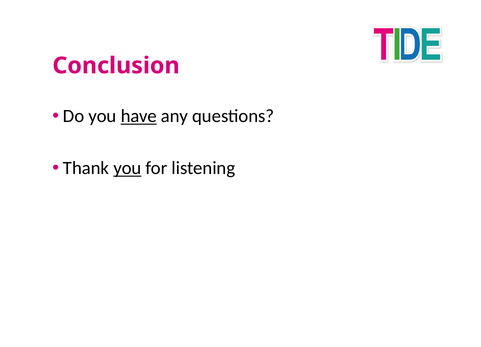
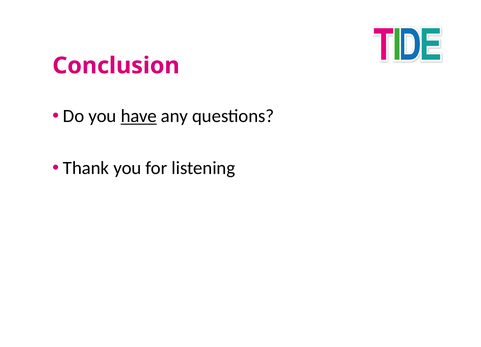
you underline: present -> none (127, 168)
